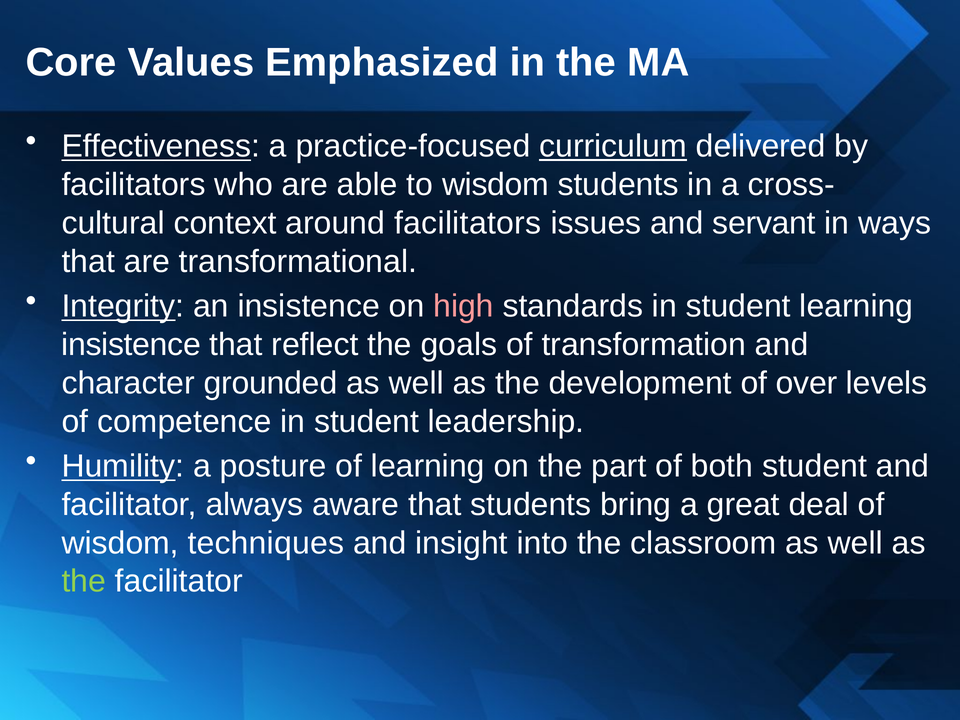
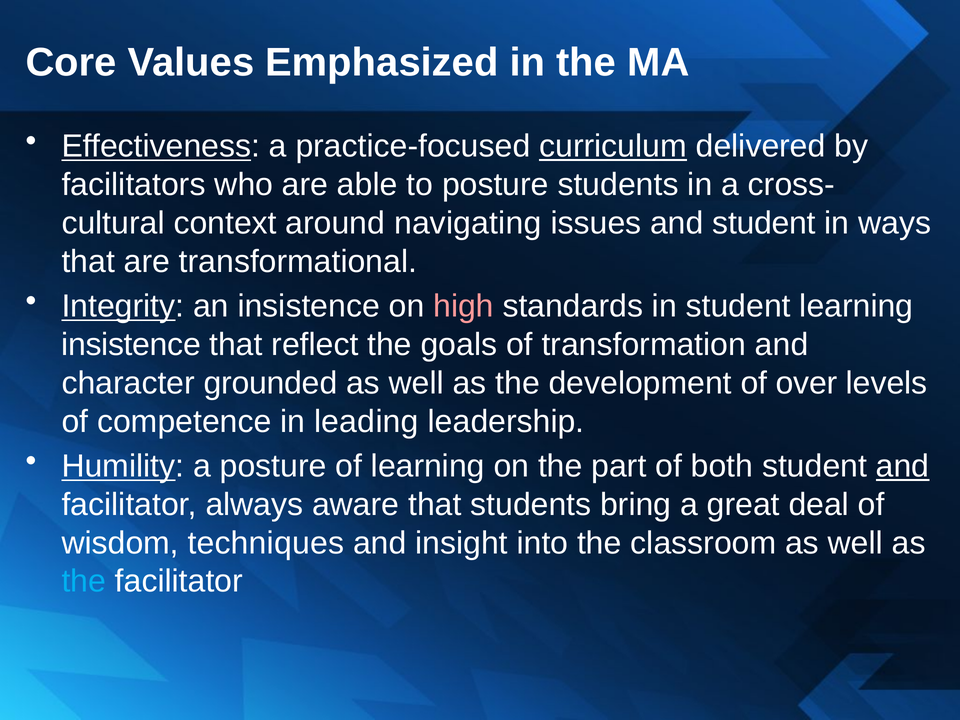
to wisdom: wisdom -> posture (495, 185)
around facilitators: facilitators -> navigating (468, 223)
and servant: servant -> student (764, 223)
competence in student: student -> leading (366, 421)
and underline: none -> present (903, 466)
the colour: light green -> light blue (84, 581)
